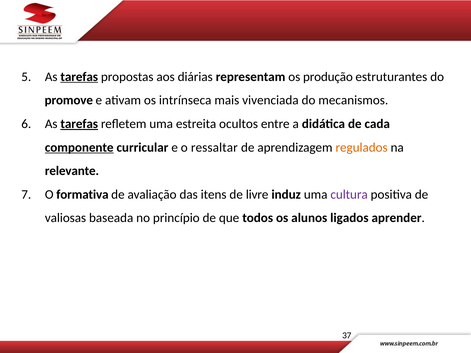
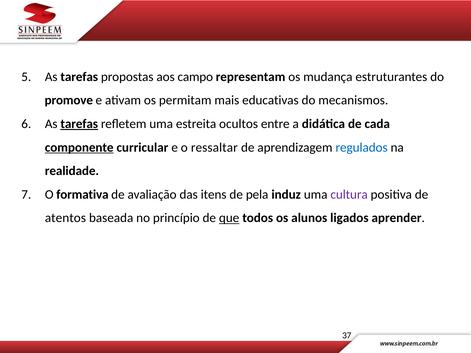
tarefas underline: present -> none (79, 77)
diárias: diárias -> campo (195, 77)
produção: produção -> mudança (328, 77)
intrínseca: intrínseca -> permitam (185, 100)
vivenciada: vivenciada -> educativas (270, 100)
regulados colour: orange -> blue (362, 147)
relevante: relevante -> realidade (72, 171)
livre: livre -> pela (257, 195)
valiosas: valiosas -> atentos (65, 218)
que underline: none -> present (229, 218)
